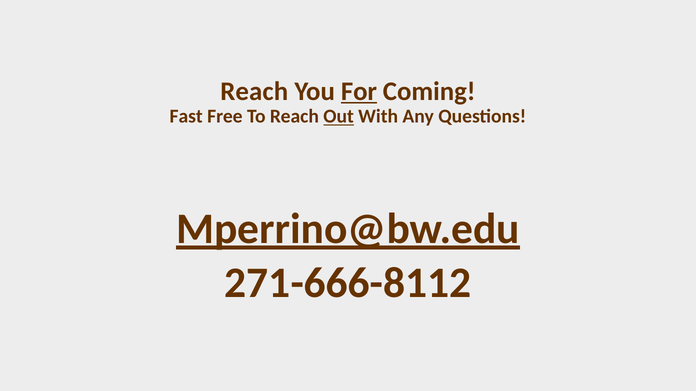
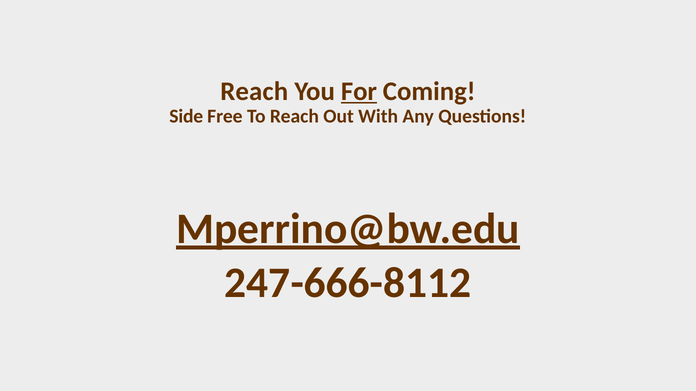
Fast: Fast -> Side (186, 117)
Out underline: present -> none (339, 117)
271-666-8112: 271-666-8112 -> 247-666-8112 (348, 283)
